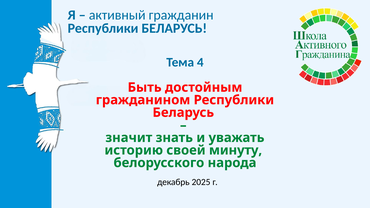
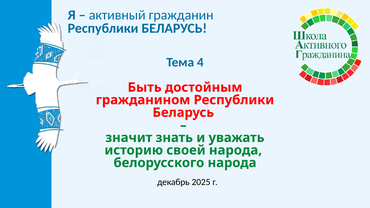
своей минуту: минуту -> народа (235, 150)
